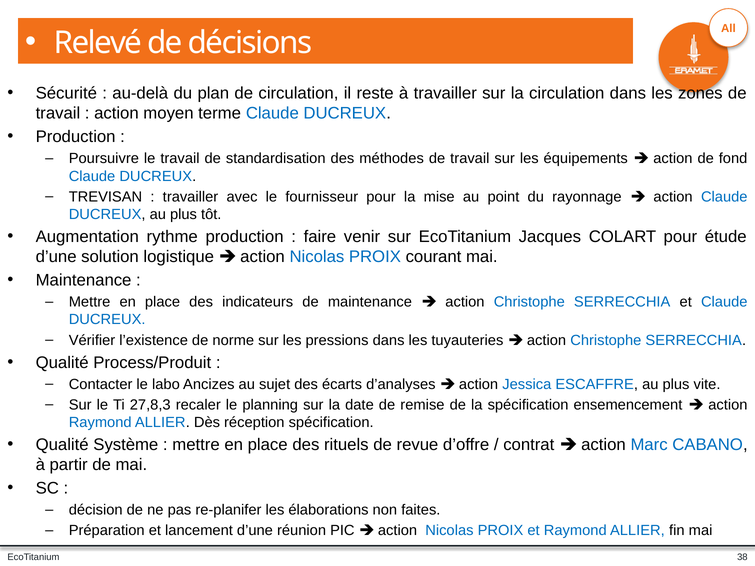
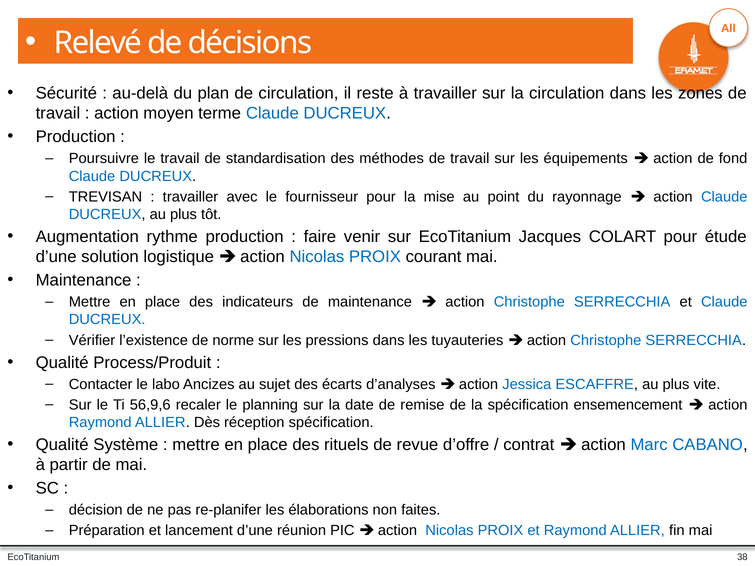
27,8,3: 27,8,3 -> 56,9,6 (150, 405)
